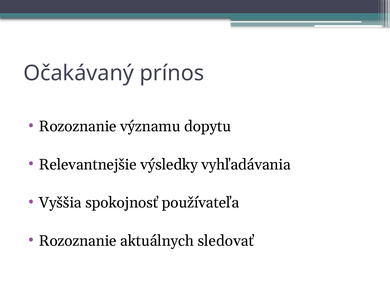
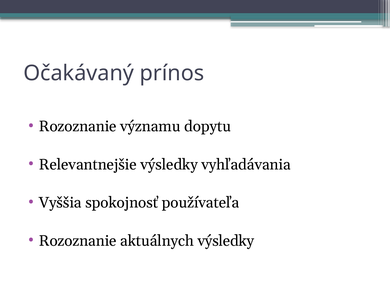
aktuálnych sledovať: sledovať -> výsledky (226, 240)
